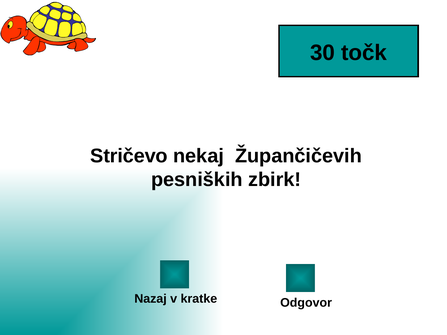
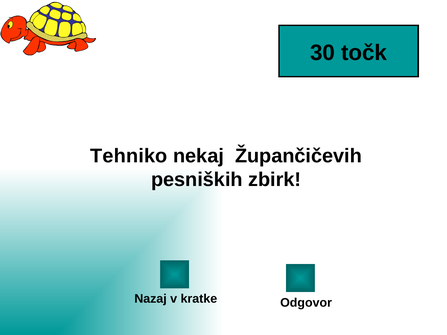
Stričevo: Stričevo -> Tehniko (129, 156)
